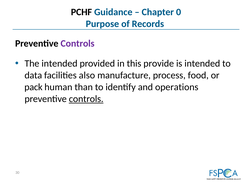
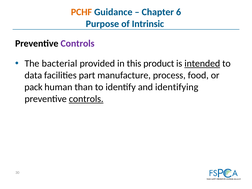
PCHF colour: black -> orange (81, 12)
0: 0 -> 6 (179, 12)
Records: Records -> Intrinsic (148, 24)
The intended: intended -> bacterial (59, 64)
provide: provide -> product (159, 64)
intended underline: none -> present (202, 64)
also: also -> part (87, 75)
operations: operations -> identifying (177, 87)
